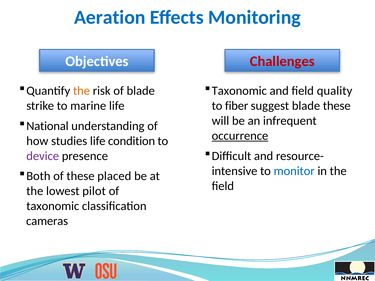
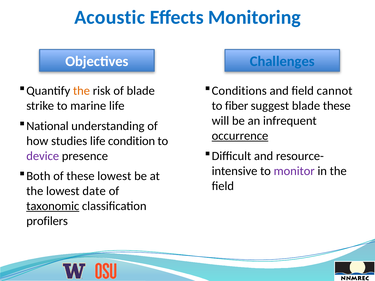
Aeration: Aeration -> Acoustic (110, 17)
Challenges colour: red -> blue (282, 61)
Taxonomic: Taxonomic -> Conditions (239, 91)
quality: quality -> cannot (335, 91)
monitor colour: blue -> purple (294, 171)
these placed: placed -> lowest (114, 176)
pilot: pilot -> date (94, 191)
taxonomic underline: none -> present (53, 206)
cameras: cameras -> profilers (47, 221)
